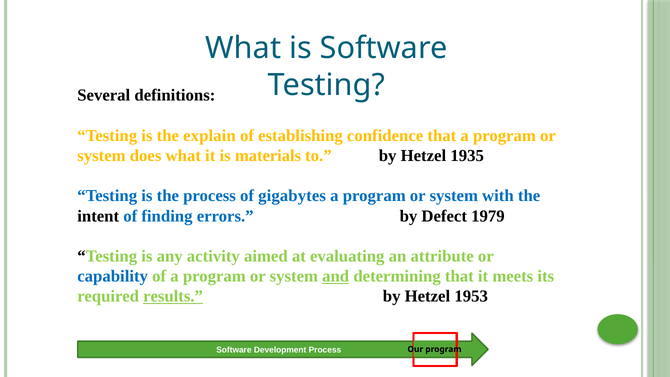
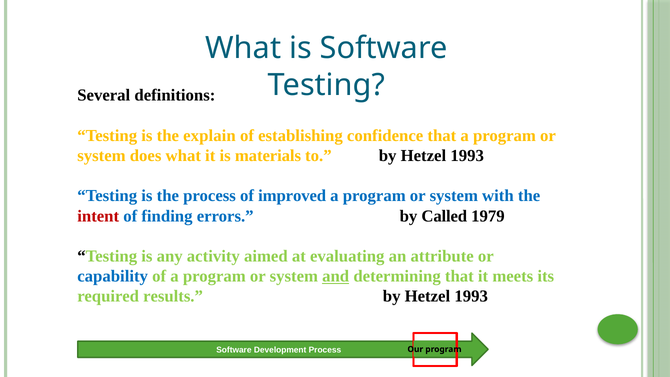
to by Hetzel 1935: 1935 -> 1993 (467, 156)
gigabytes: gigabytes -> improved (292, 196)
intent colour: black -> red (98, 216)
Defect: Defect -> Called (444, 216)
results underline: present -> none (173, 296)
1953: 1953 -> 1993 (471, 296)
